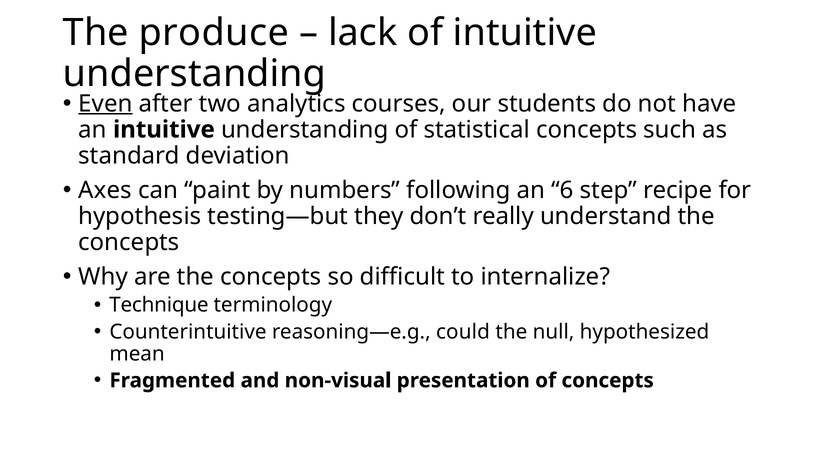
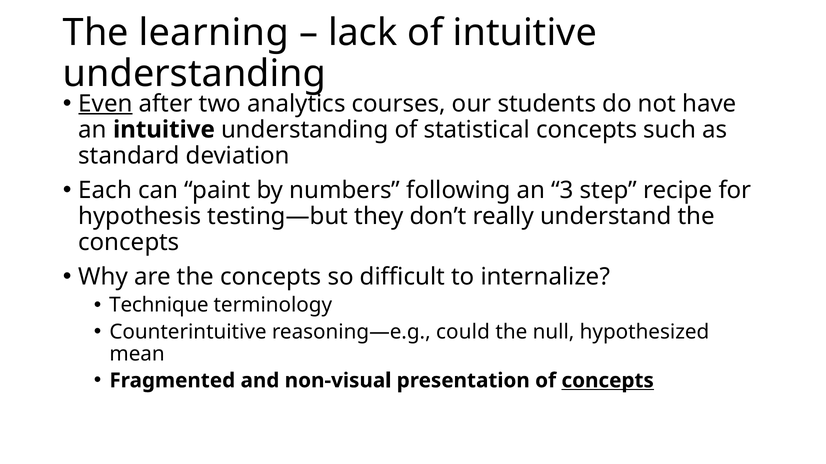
produce: produce -> learning (214, 33)
Axes: Axes -> Each (105, 190)
6: 6 -> 3 (563, 190)
concepts underline: none -> present (608, 381)
